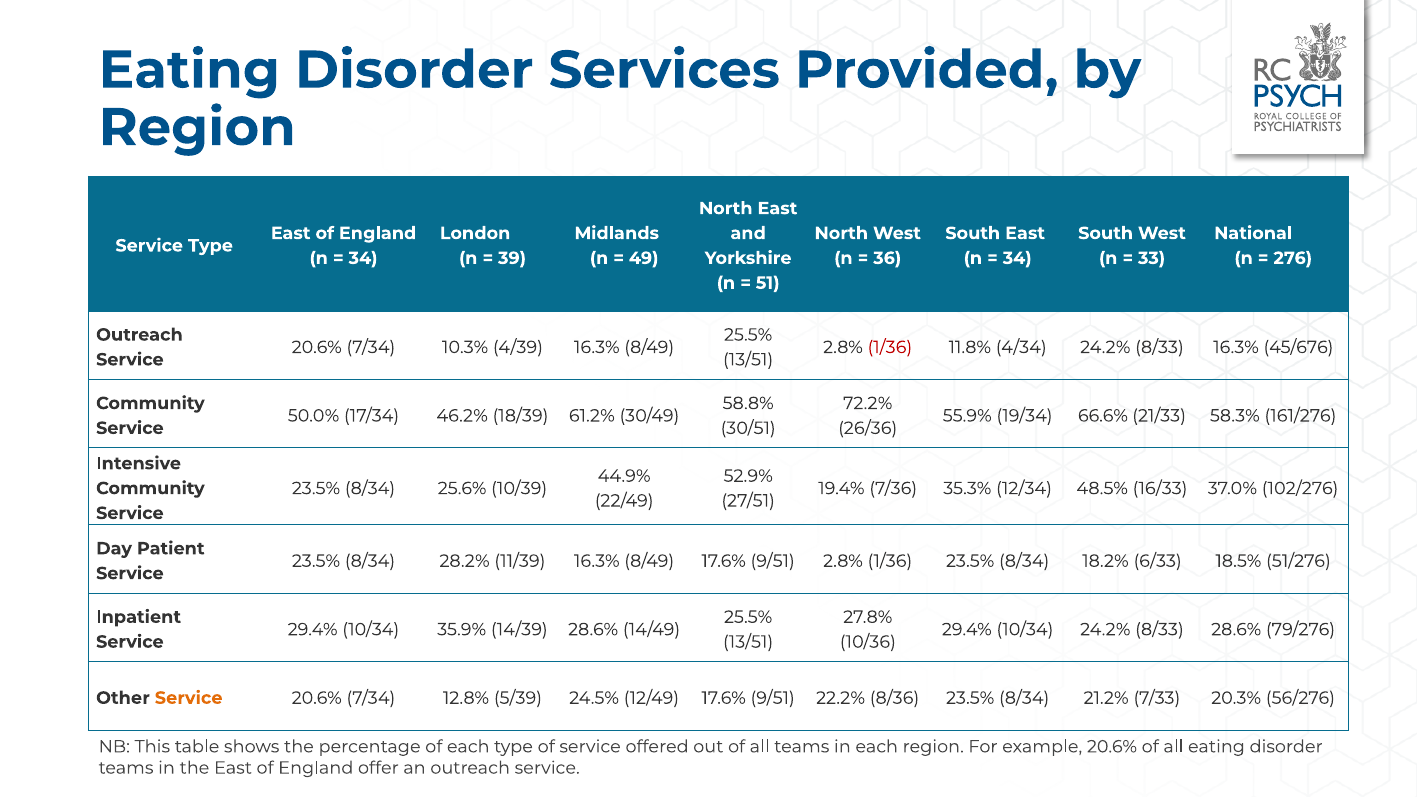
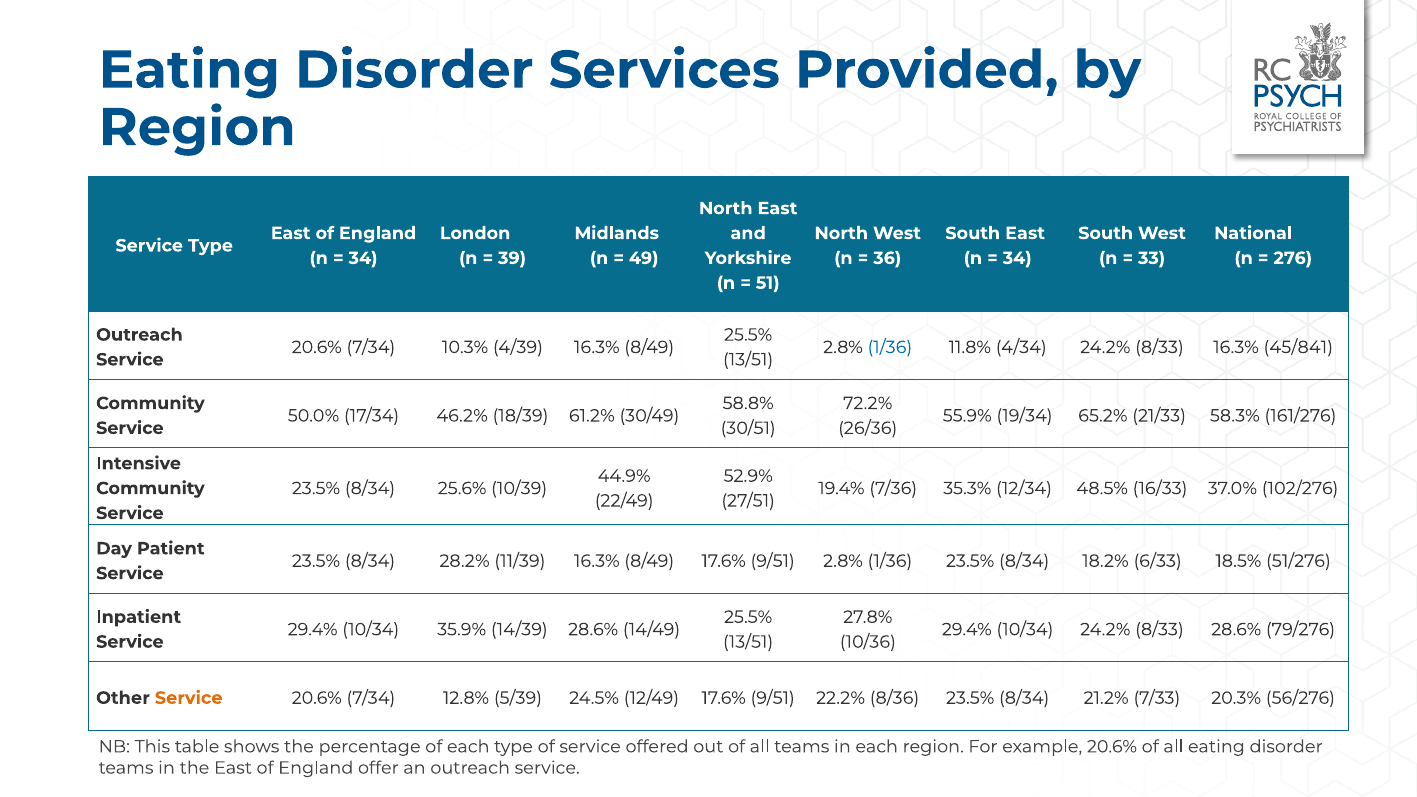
1/36 colour: red -> blue (890, 347)
45/676: 45/676 -> 45/841 (1298, 347)
66.6%: 66.6% -> 65.2% (1103, 416)
